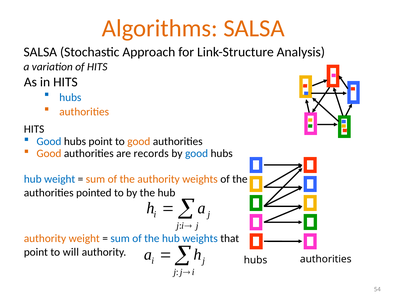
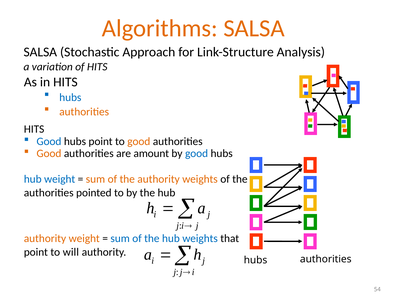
records: records -> amount (151, 154)
